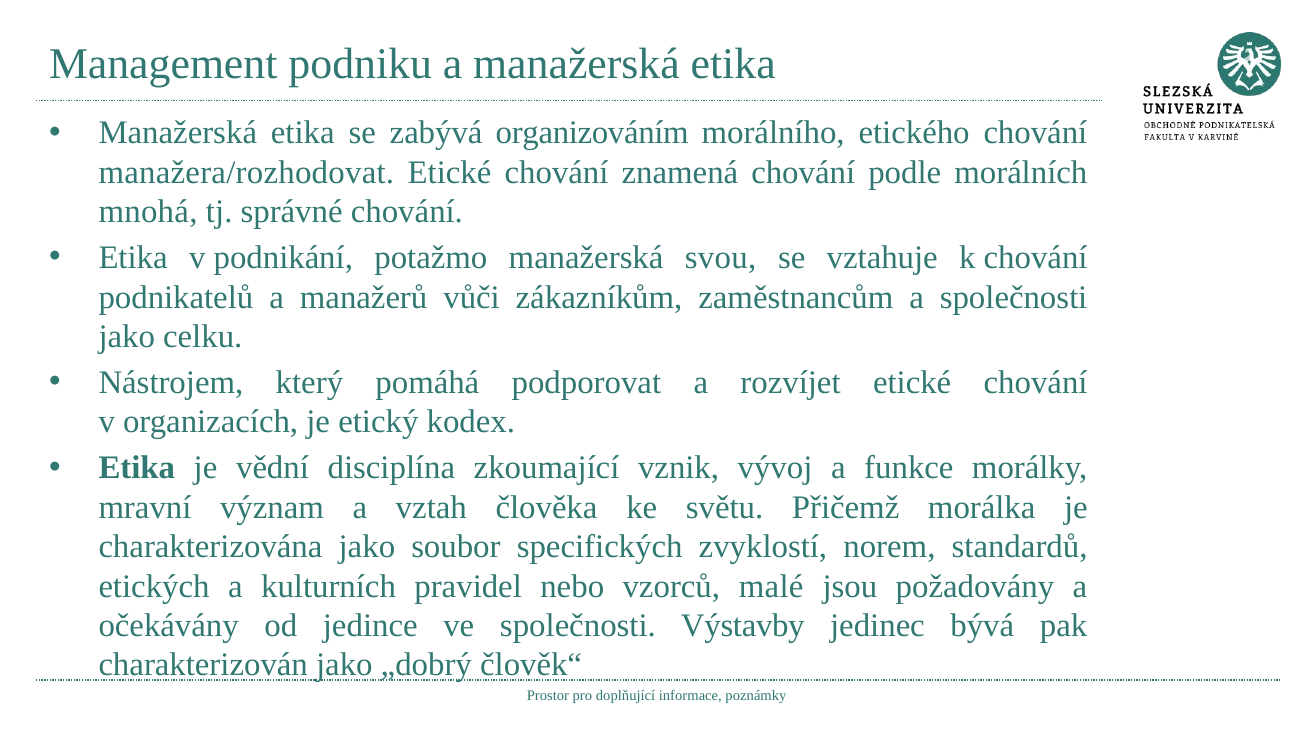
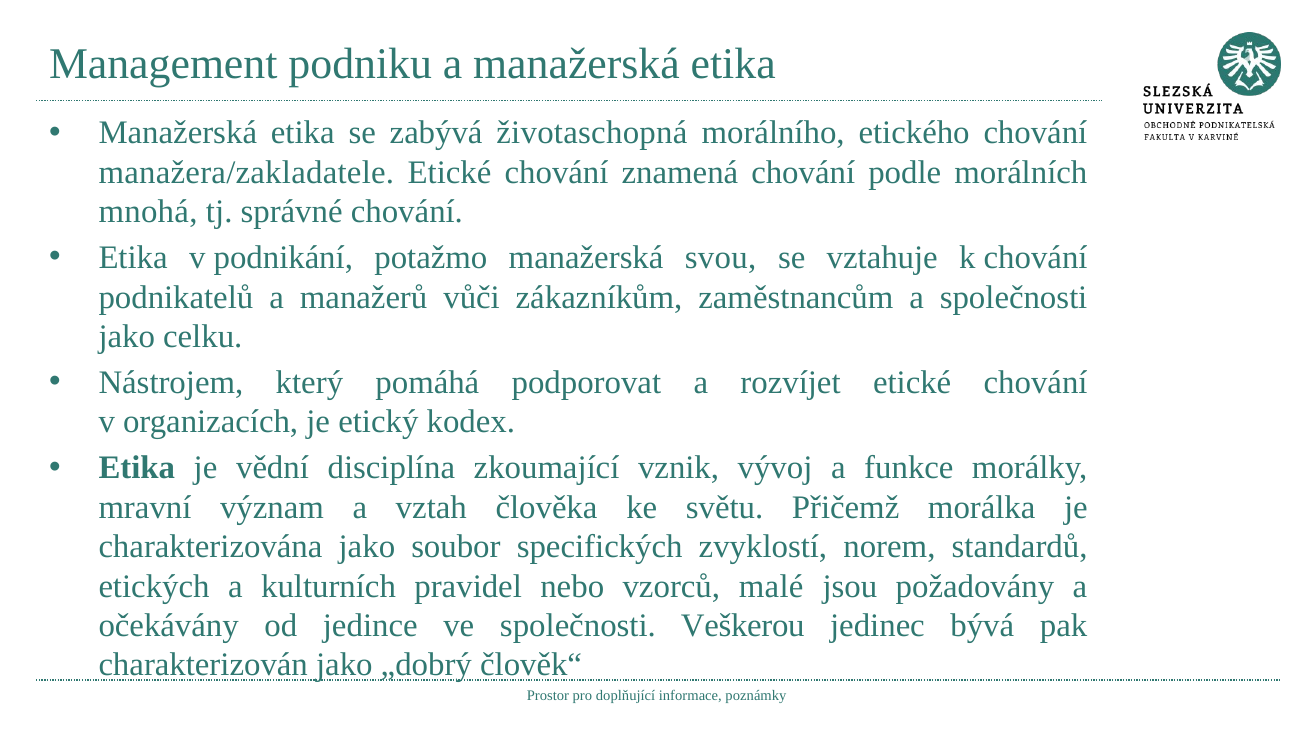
organizováním: organizováním -> životaschopná (592, 133)
manažera/rozhodovat: manažera/rozhodovat -> manažera/zakladatele (246, 172)
Výstavby: Výstavby -> Veškerou (743, 626)
